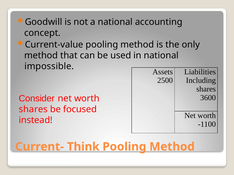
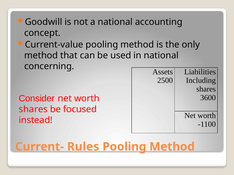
impossible: impossible -> concerning (49, 67)
Think: Think -> Rules (83, 147)
